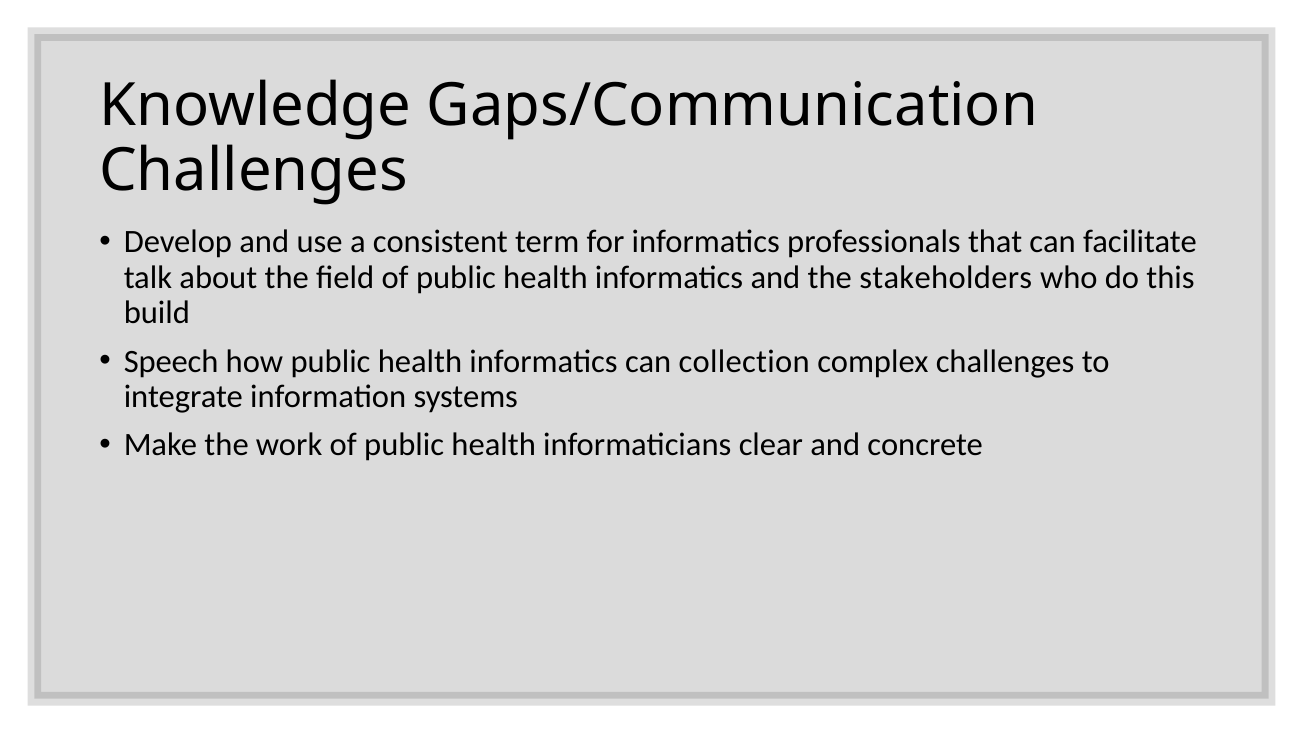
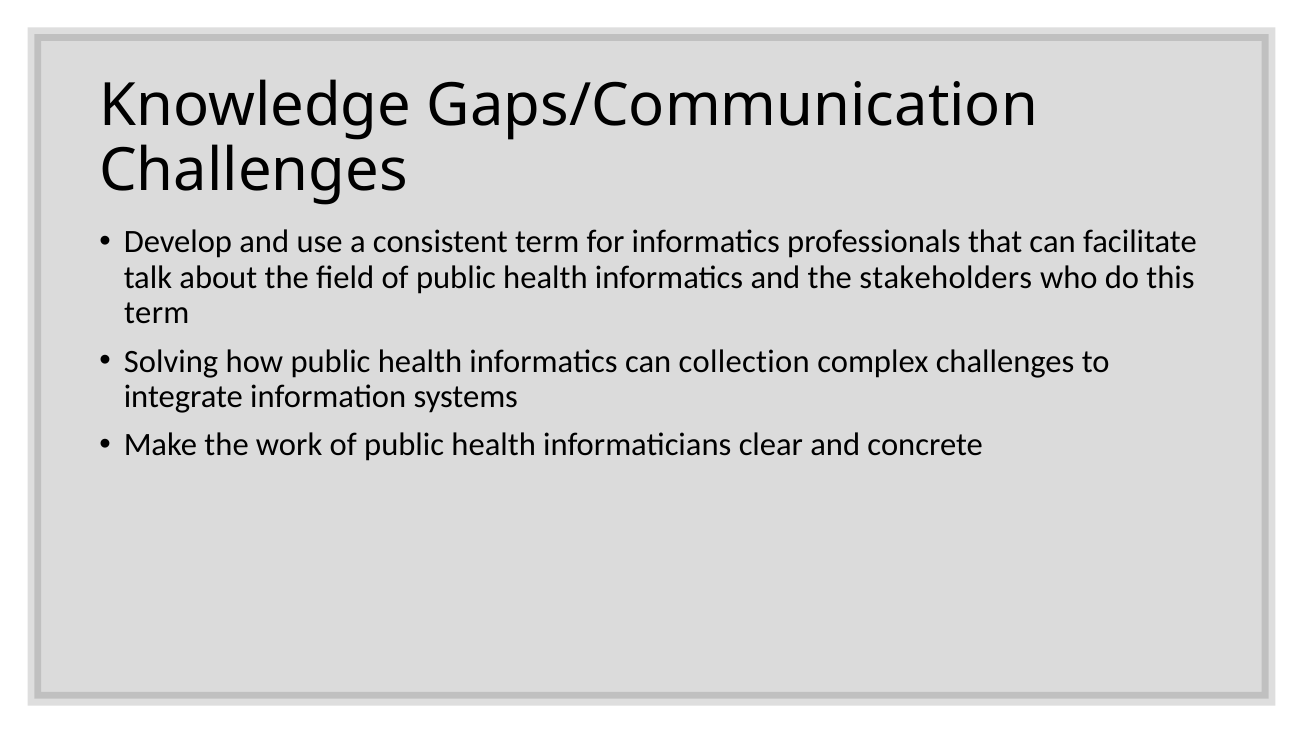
build: build -> term (157, 313)
Speech: Speech -> Solving (171, 361)
